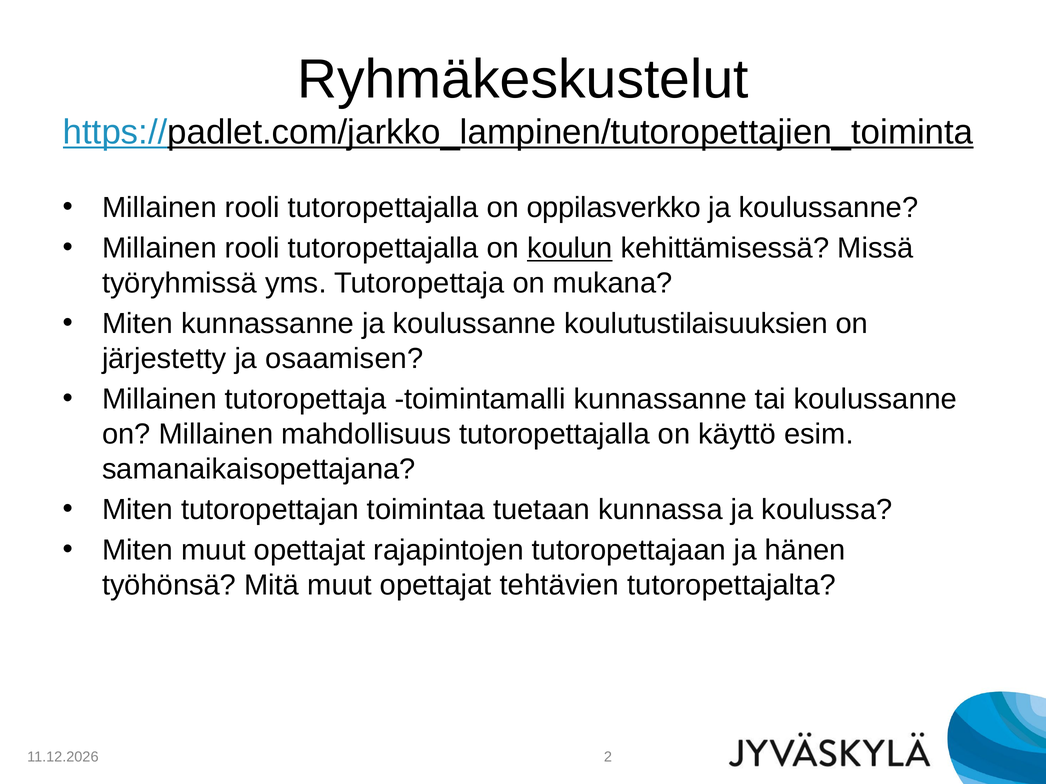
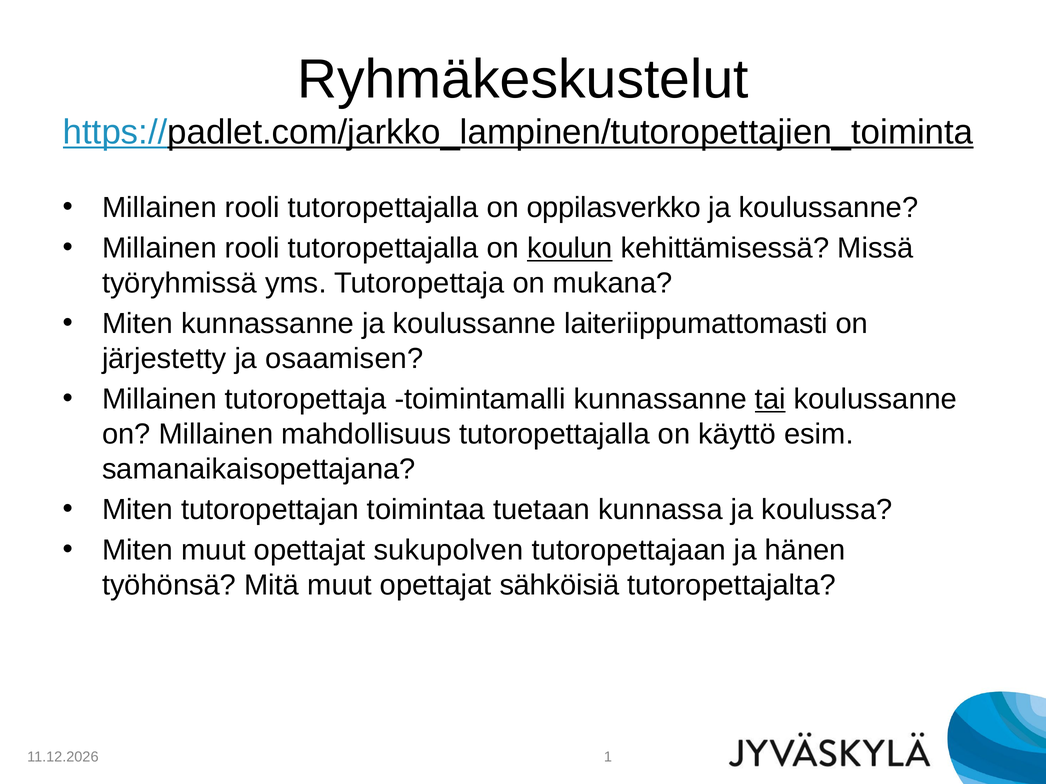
koulutustilaisuuksien: koulutustilaisuuksien -> laiteriippumattomasti (696, 324)
tai underline: none -> present (770, 400)
rajapintojen: rajapintojen -> sukupolven (448, 551)
tehtävien: tehtävien -> sähköisiä (559, 586)
2: 2 -> 1 (608, 757)
